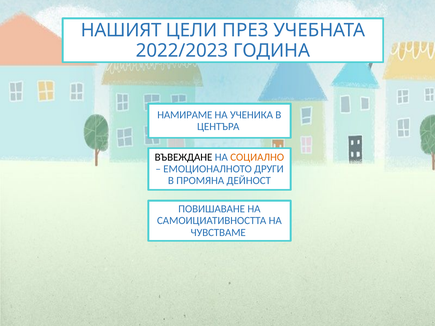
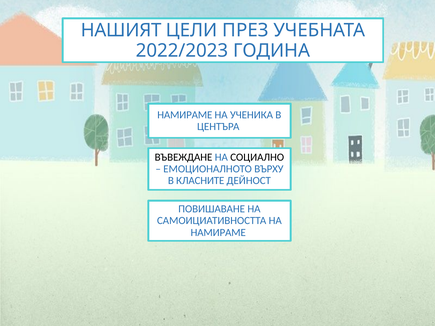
СОЦИАЛНО colour: orange -> black (257, 157)
ДРУГИ: ДРУГИ -> ВЪРХУ (269, 169)
ПРОМЯНА: ПРОМЯНА -> КЛАСНИТЕ (200, 181)
ЧУВСТВАМЕ: ЧУВСТВАМЕ -> НАМИРАМЕ (218, 233)
